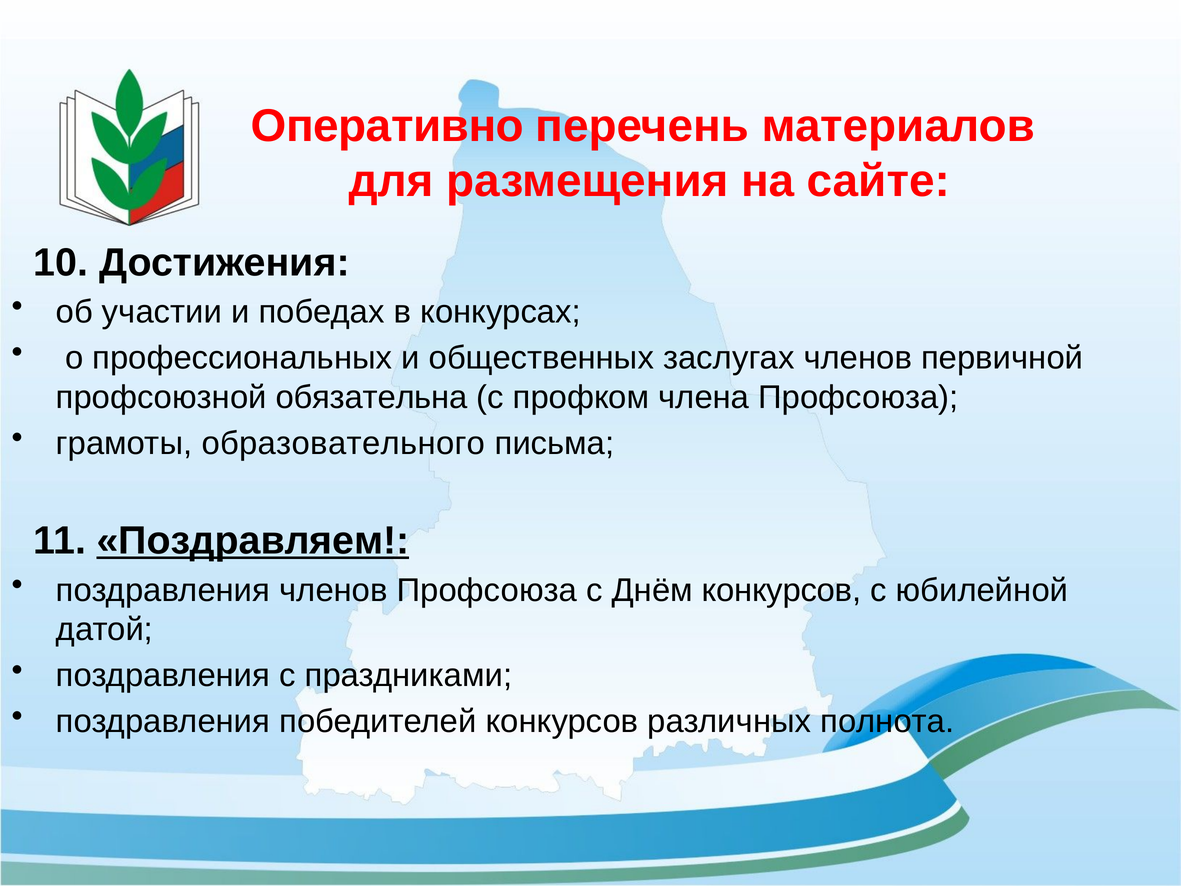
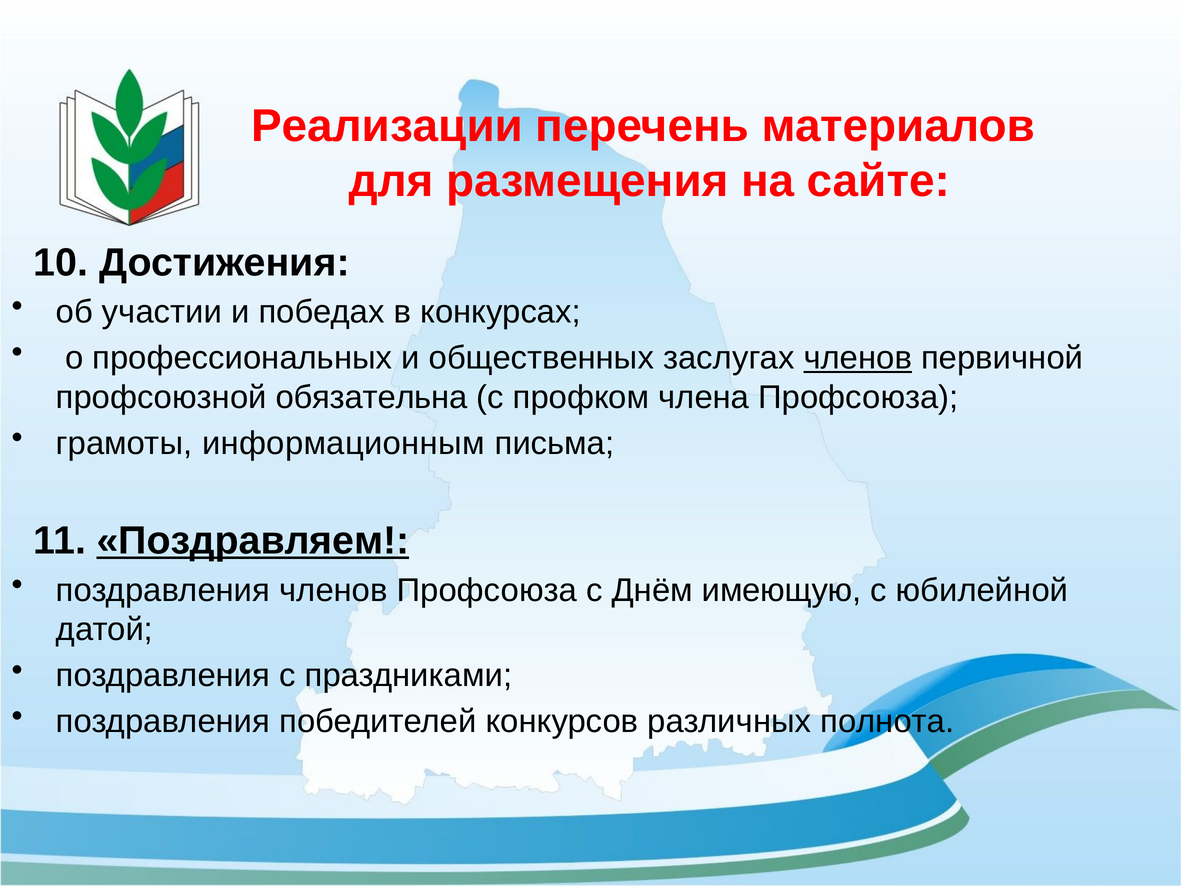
Оперативно: Оперативно -> Реализации (387, 126)
членов underline: none -> present (858, 358)
образовательного: образовательного -> информационным (343, 443)
Днём конкурсов: конкурсов -> имеющую (782, 590)
